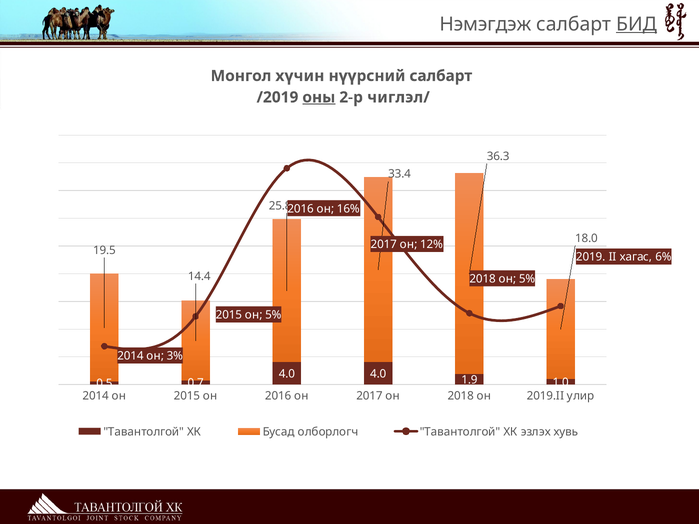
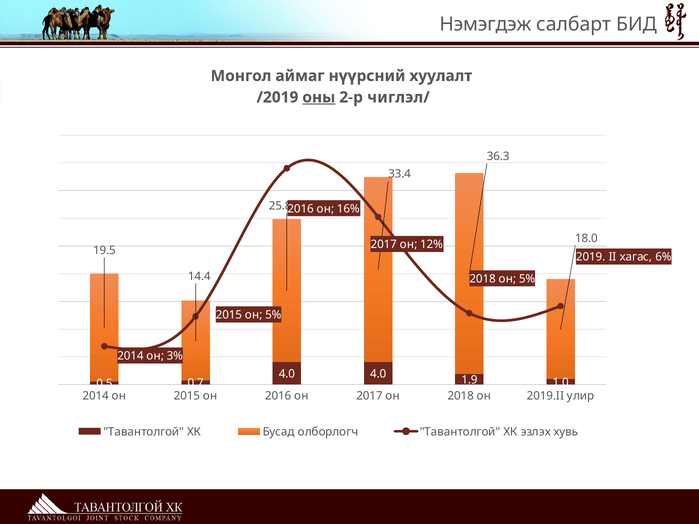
БИД underline: present -> none (636, 24)
хүчин: хүчин -> аймаг (300, 76)
нүүрсний салбарт: салбарт -> хуулалт (441, 76)
